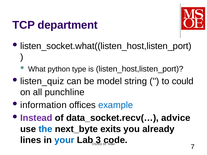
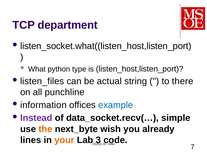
listen_quiz: listen_quiz -> listen_files (42, 81)
model: model -> actual (109, 81)
could: could -> there (183, 81)
advice: advice -> simple (176, 118)
the colour: blue -> orange (45, 129)
exits: exits -> wish (111, 129)
your colour: blue -> orange (64, 140)
